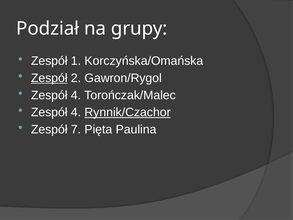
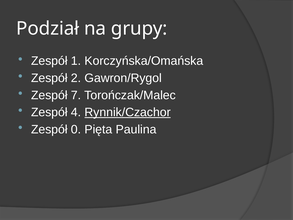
Zespół underline: present -> none (49, 78)
4: 4 -> 7 (76, 95)
7: 7 -> 0 (76, 129)
